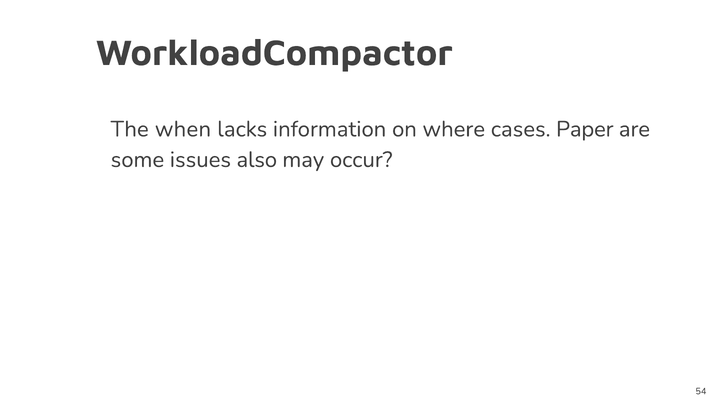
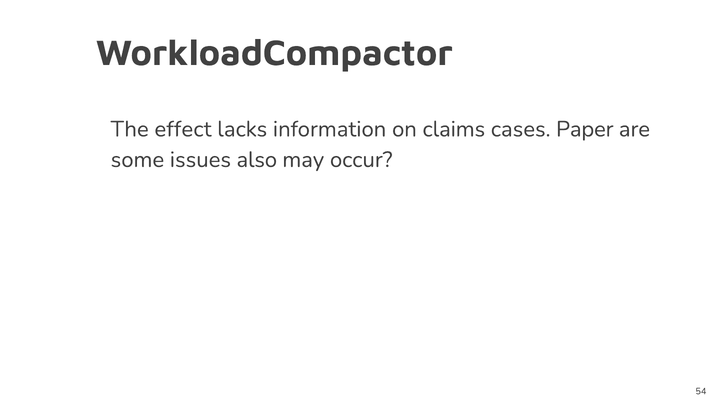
when: when -> effect (183, 129)
where: where -> claims (454, 129)
